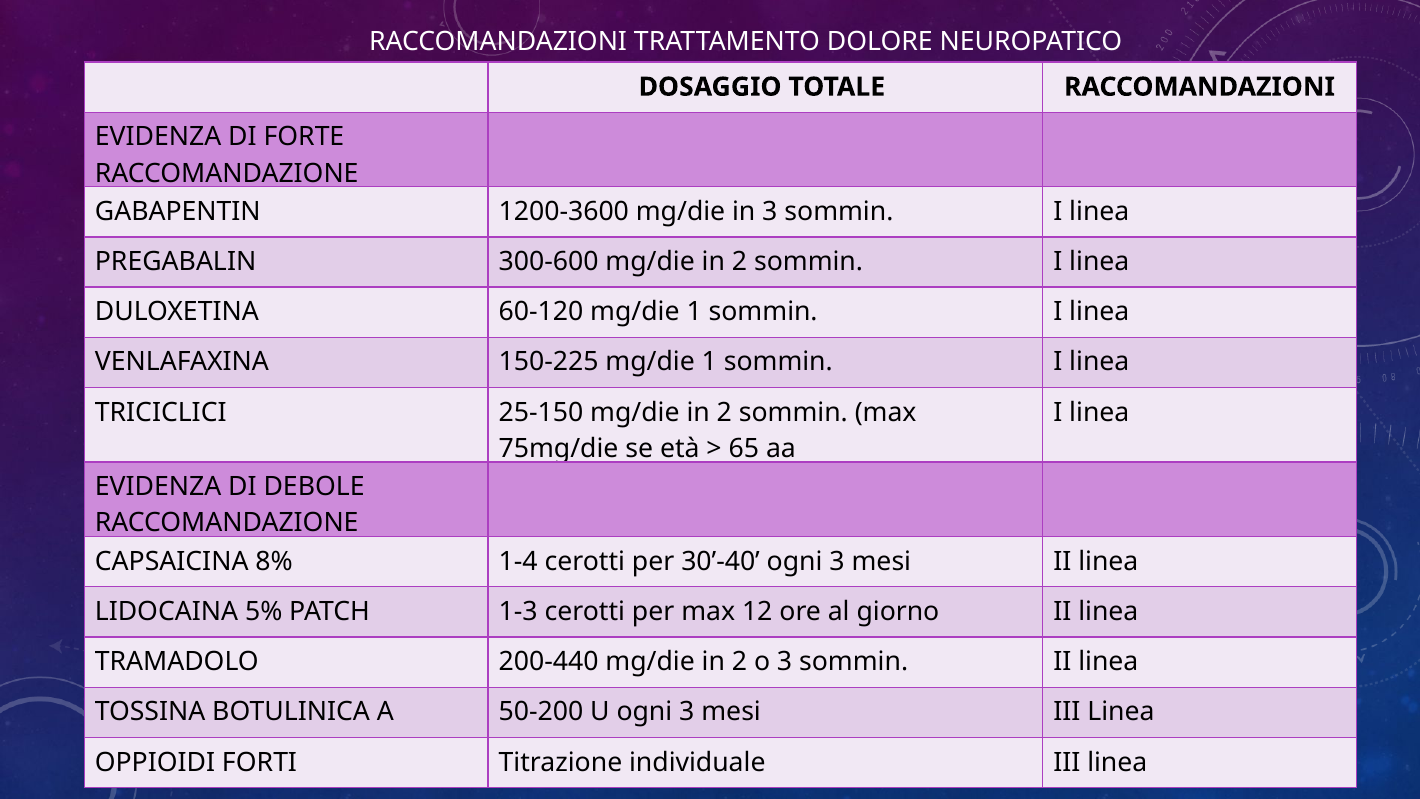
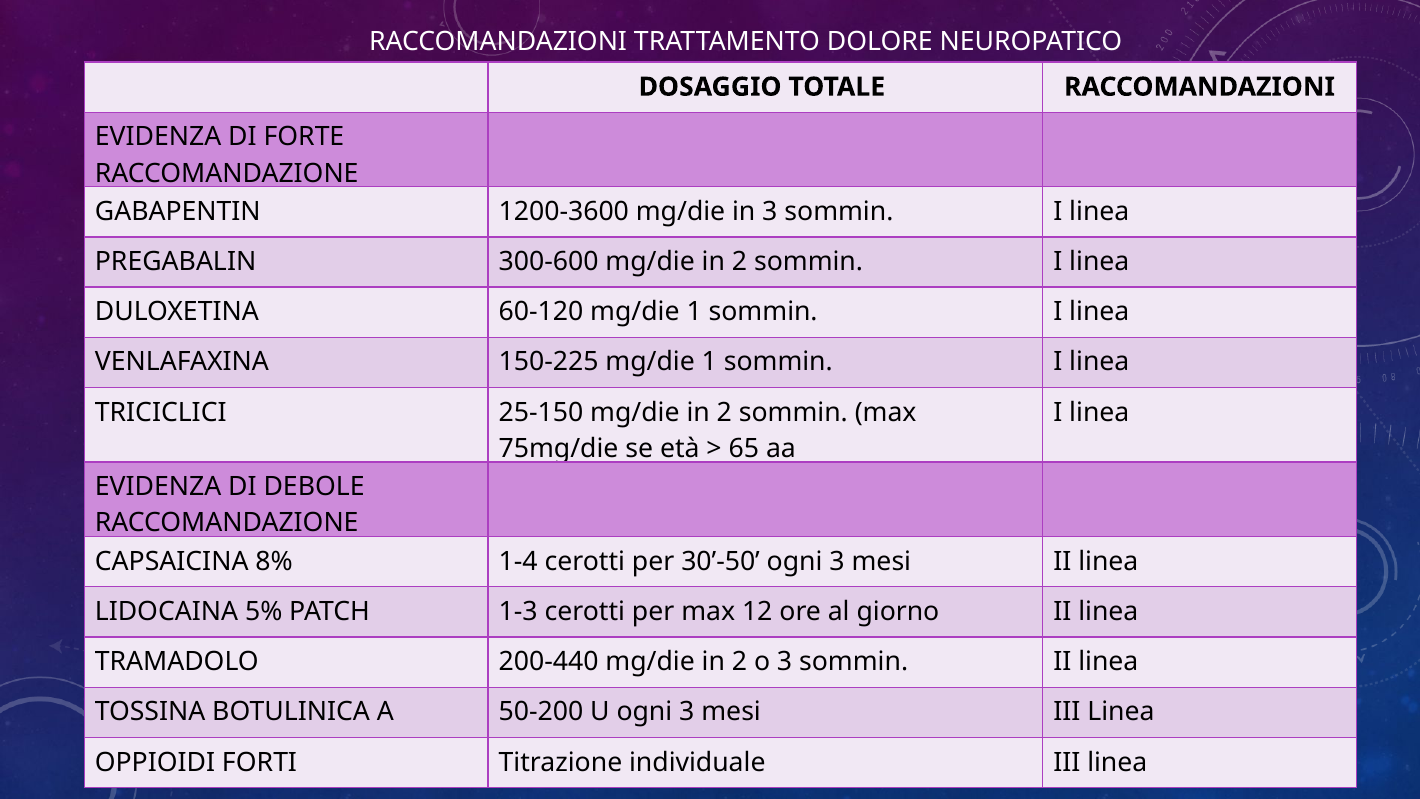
30’-40: 30’-40 -> 30’-50 (721, 561)
